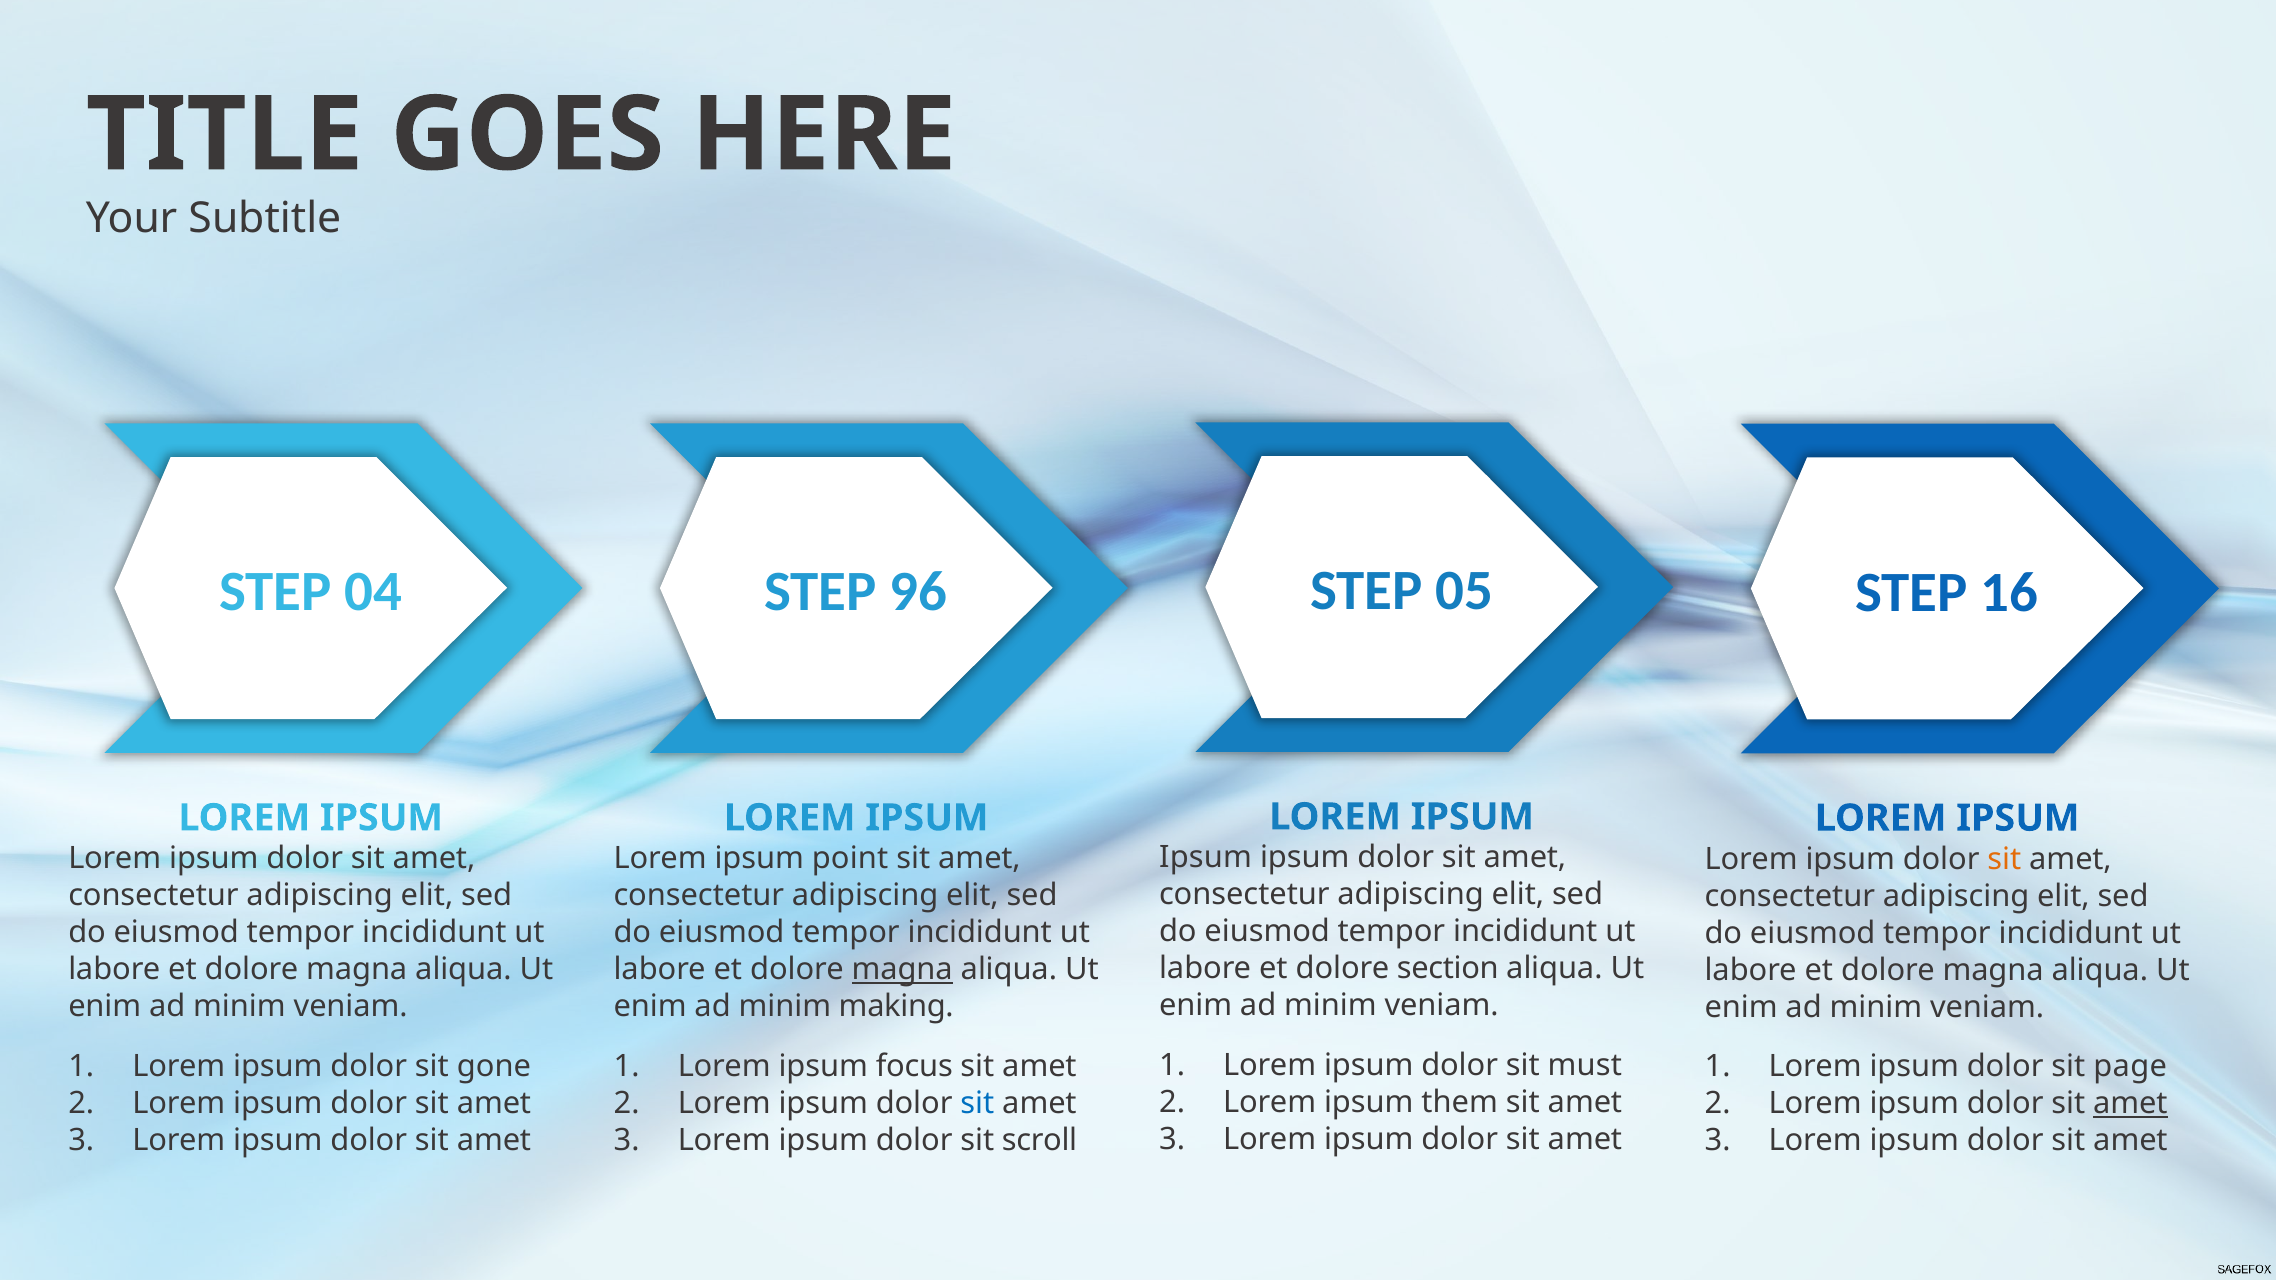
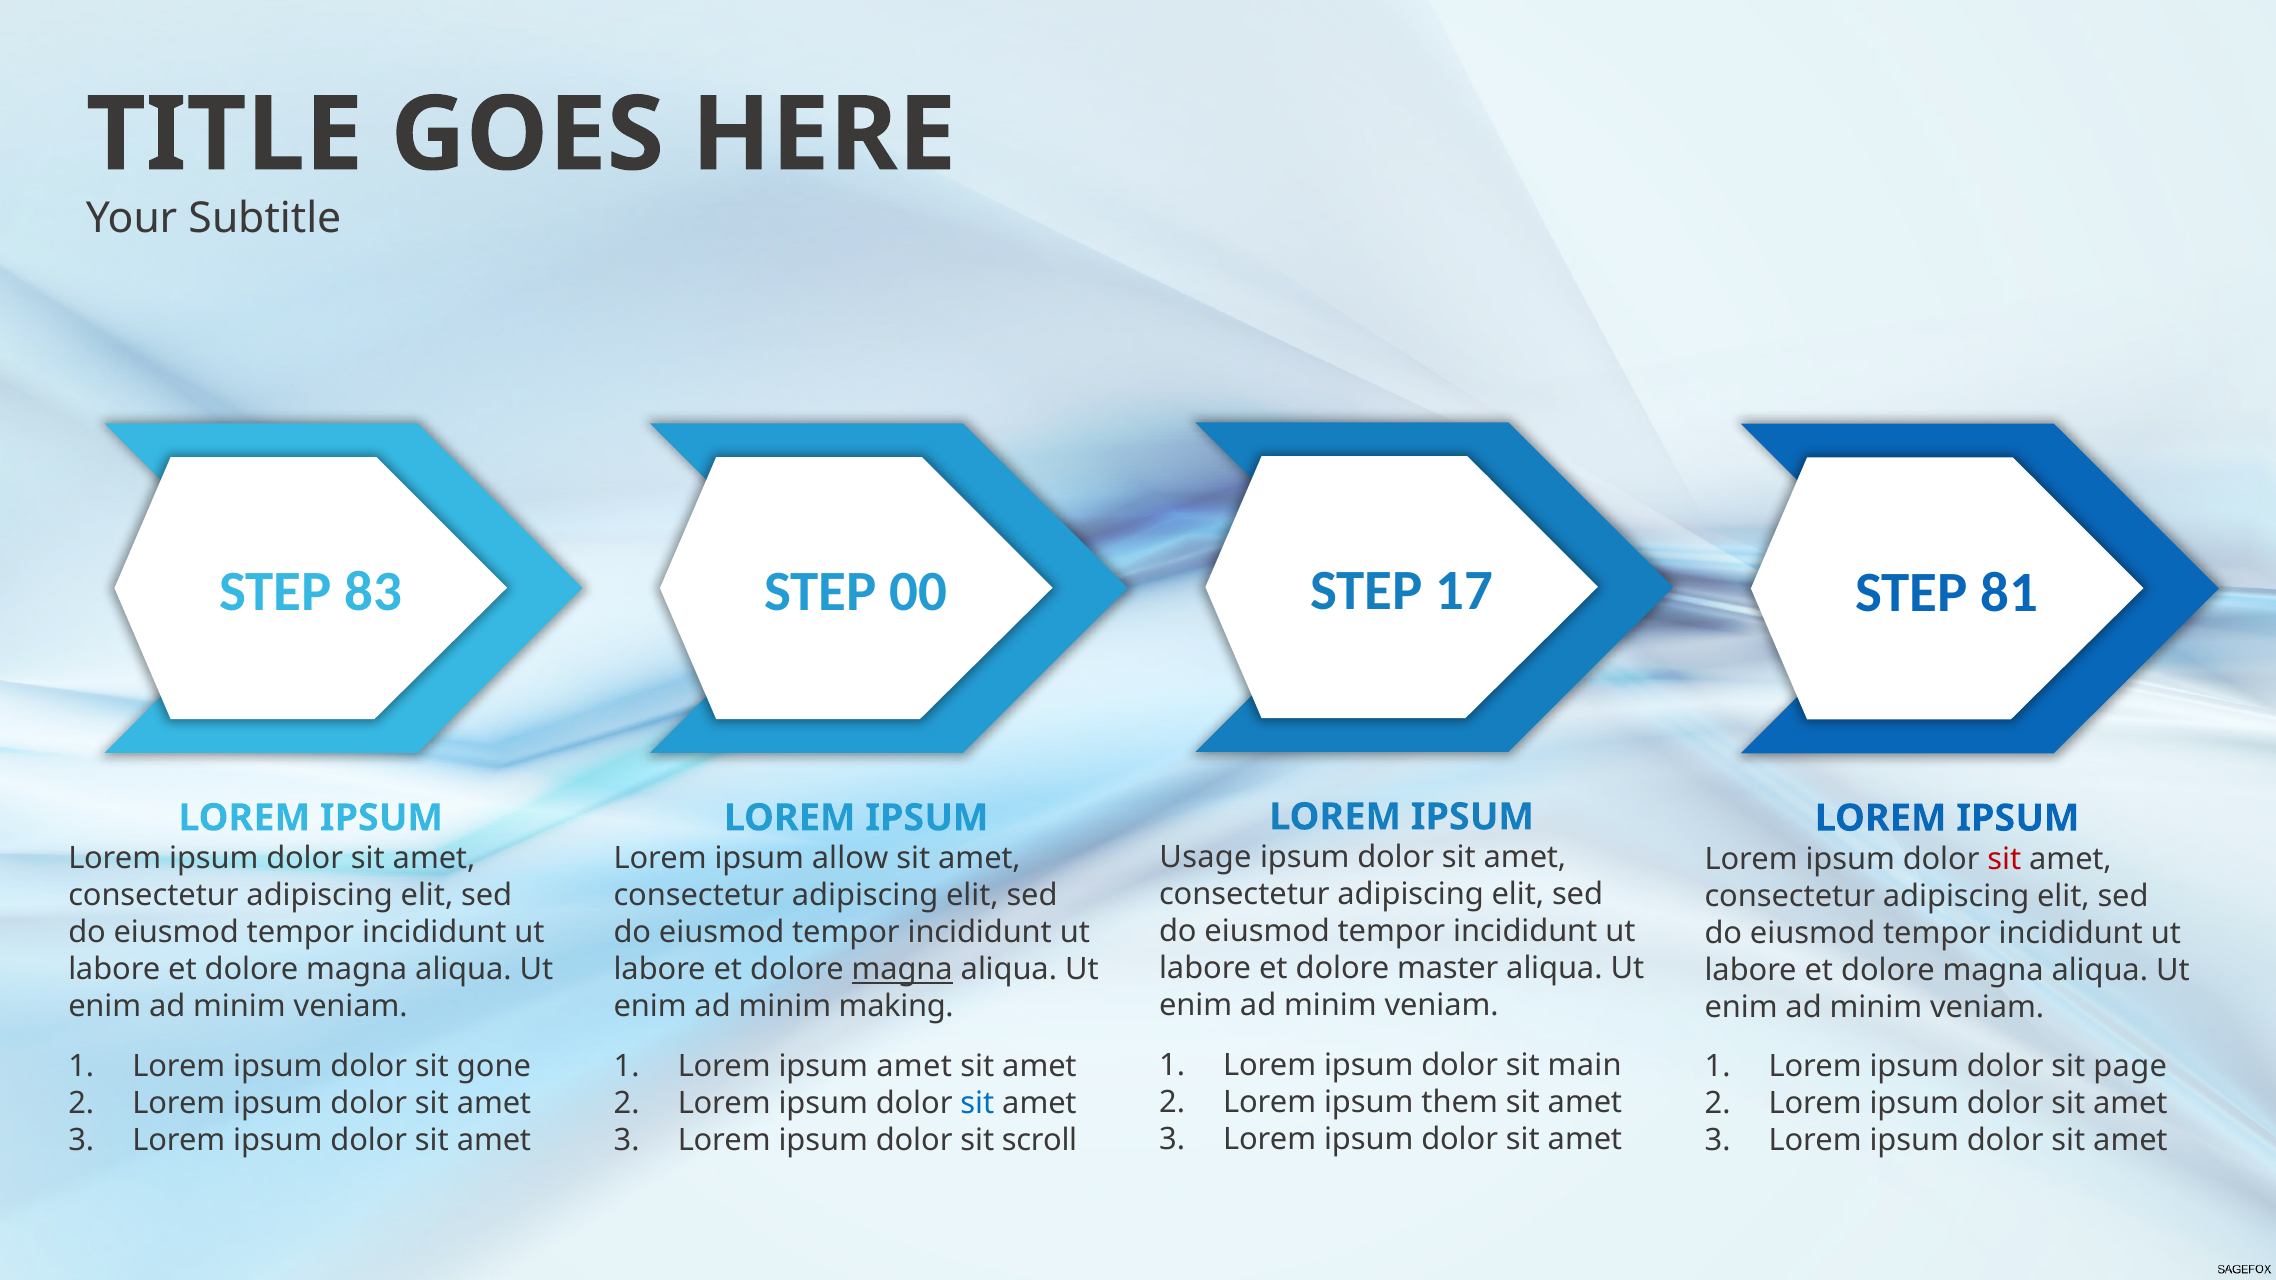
05: 05 -> 17 (1464, 591)
04: 04 -> 83 (373, 592)
96: 96 -> 00 (919, 592)
16: 16 -> 81 (2010, 593)
Ipsum: Ipsum -> Usage (1206, 858)
point: point -> allow (850, 859)
sit colour: orange -> red (2004, 859)
section: section -> master (1448, 969)
must: must -> main (1585, 1066)
ipsum focus: focus -> amet (914, 1067)
amet underline: present -> none (2130, 1104)
